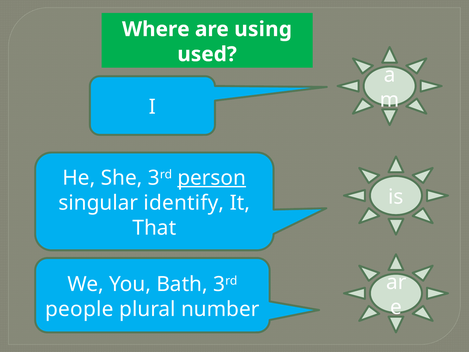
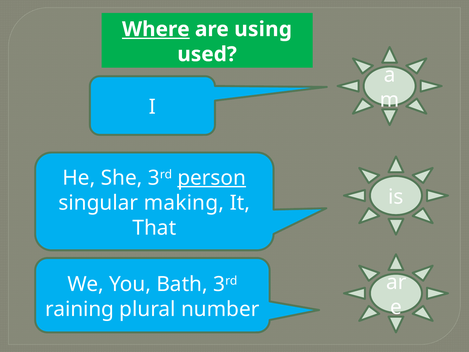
Where underline: none -> present (156, 29)
identify: identify -> making (184, 203)
people: people -> raining (80, 309)
